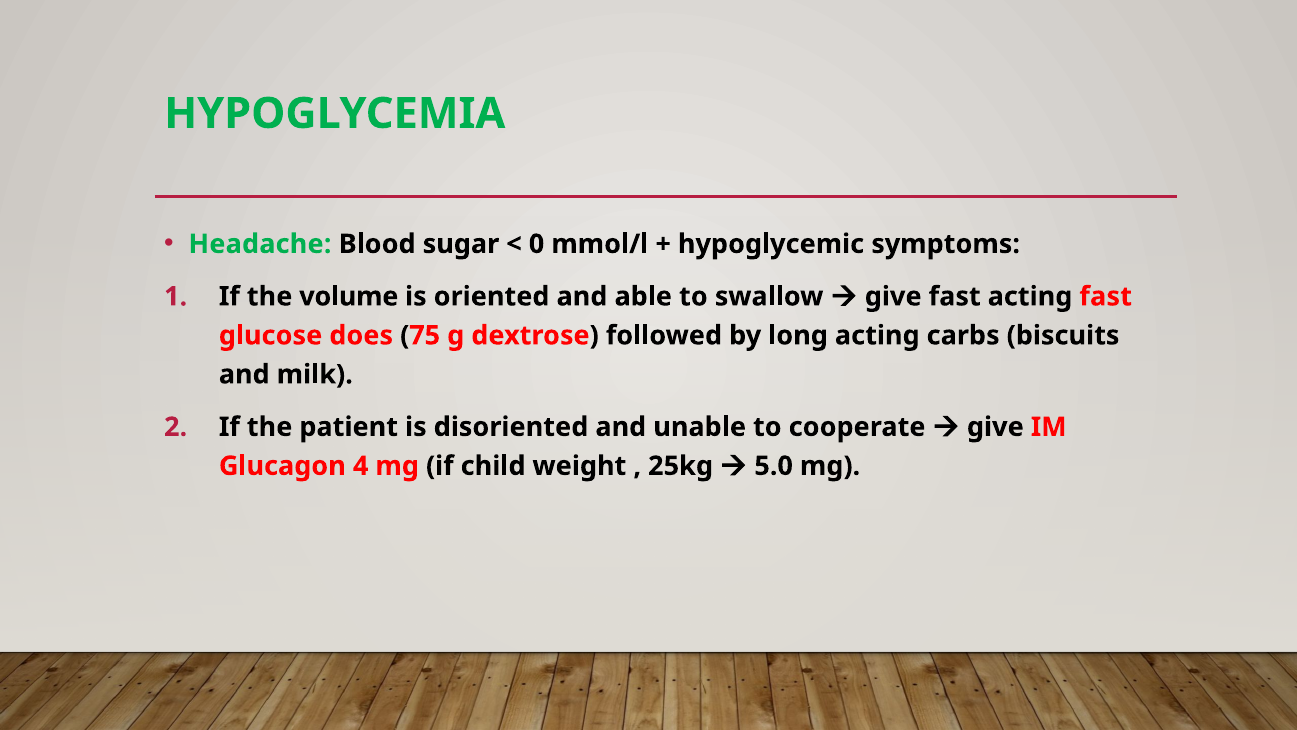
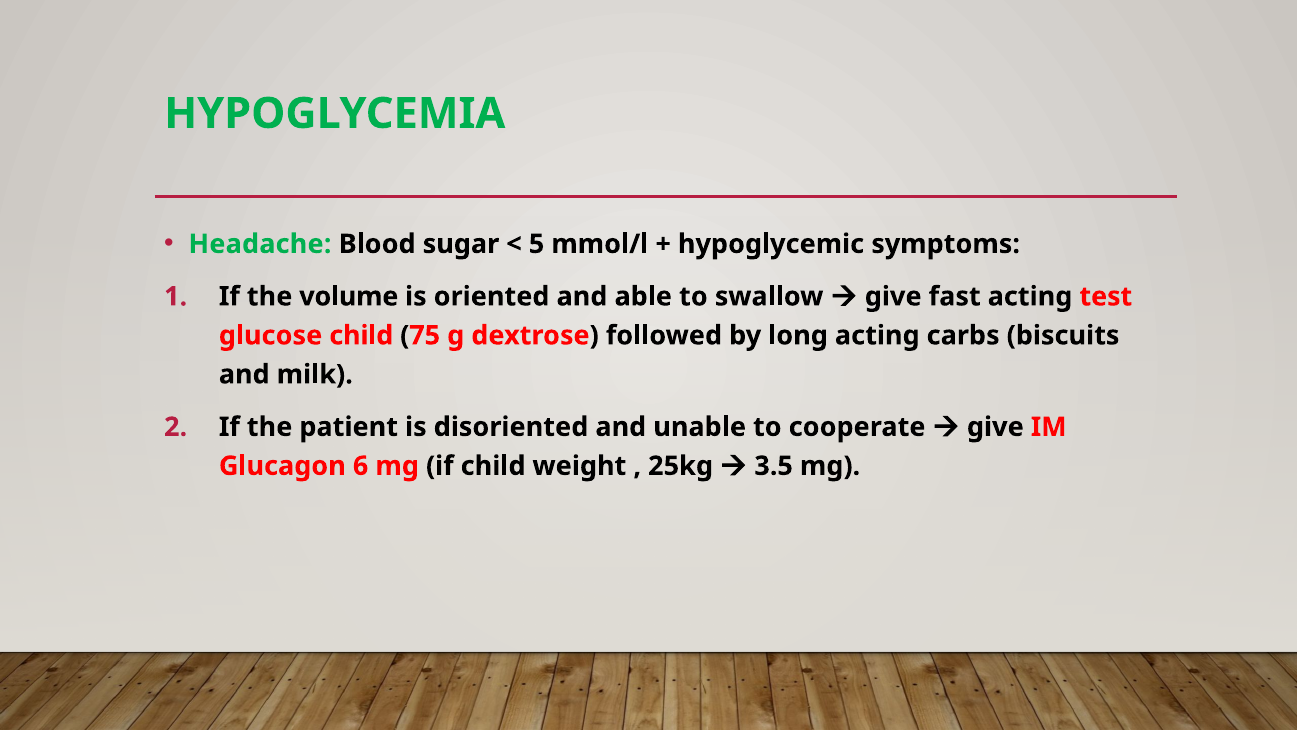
0: 0 -> 5 (537, 244)
acting fast: fast -> test (1106, 296)
glucose does: does -> child (361, 335)
4: 4 -> 6 (361, 466)
5.0: 5.0 -> 3.5 (774, 466)
